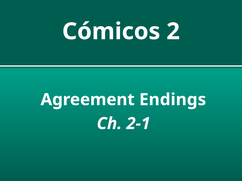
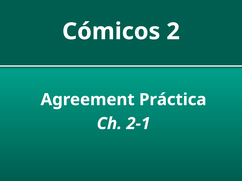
Endings: Endings -> Práctica (173, 100)
